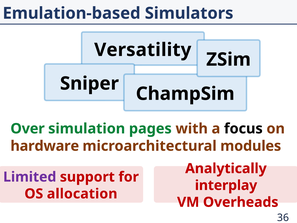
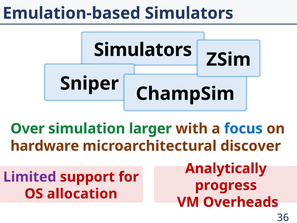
Versatility: Versatility -> Simulators (143, 50)
pages: pages -> larger (150, 128)
focus colour: black -> blue (243, 128)
modules: modules -> discover (251, 146)
interplay: interplay -> progress (226, 185)
